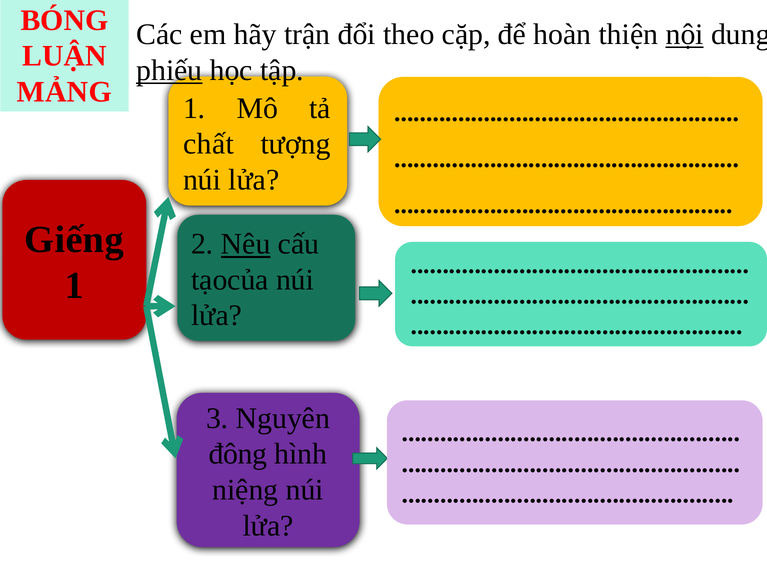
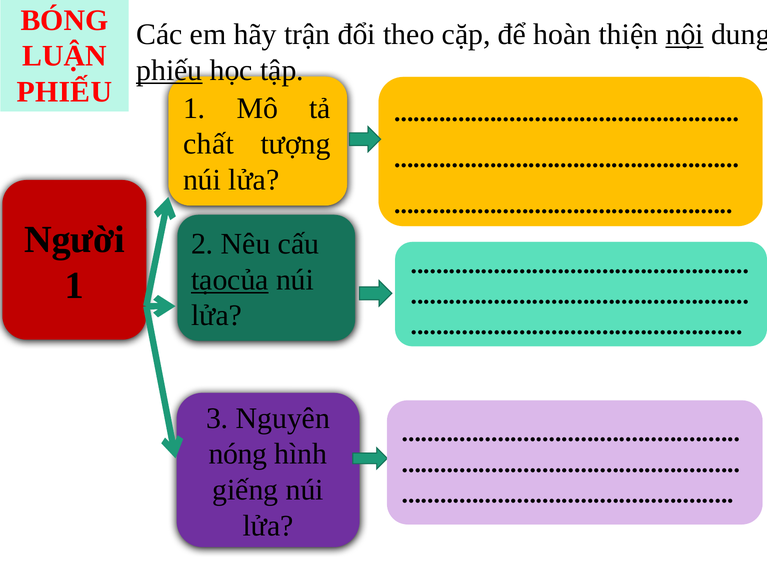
MẢNG: MẢNG -> PHIẾU (64, 92)
Giếng: Giếng -> Người (74, 240)
Nêu underline: present -> none (246, 244)
tạocủa underline: none -> present (230, 280)
đông: đông -> nóng (238, 454)
niệng: niệng -> giếng (245, 490)
